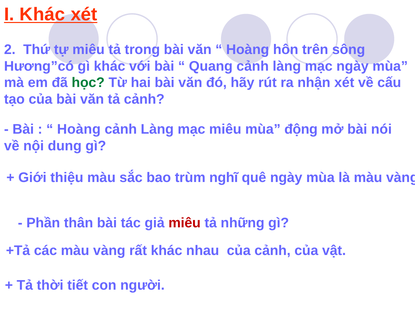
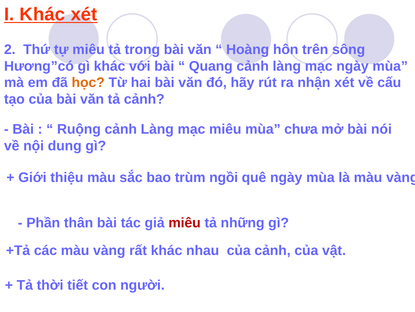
học colour: green -> orange (88, 83)
Hoàng: Hoàng -> Ruộng (79, 129)
động: động -> chưa (301, 129)
nghĩ: nghĩ -> ngồi (224, 177)
